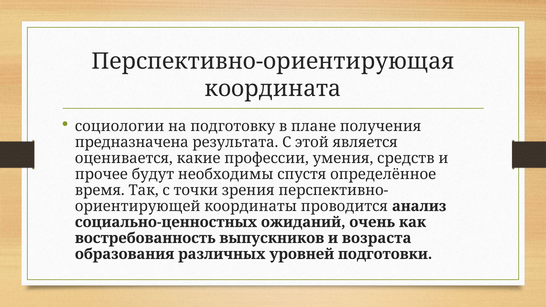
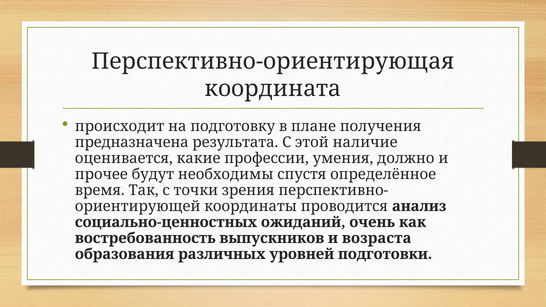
социологии: социологии -> происходит (120, 126)
является: является -> наличие (365, 142)
средств: средств -> должно (406, 158)
